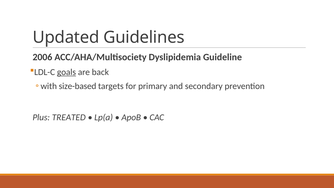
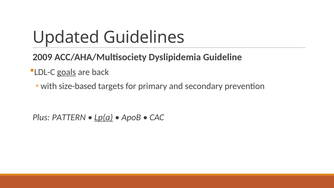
2006: 2006 -> 2009 (42, 57)
TREATED: TREATED -> PATTERN (69, 117)
Lp(a underline: none -> present (104, 117)
